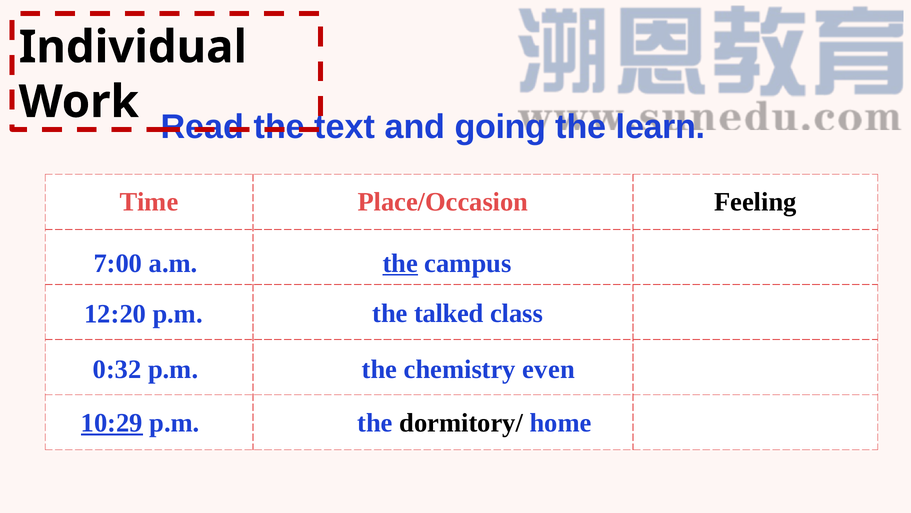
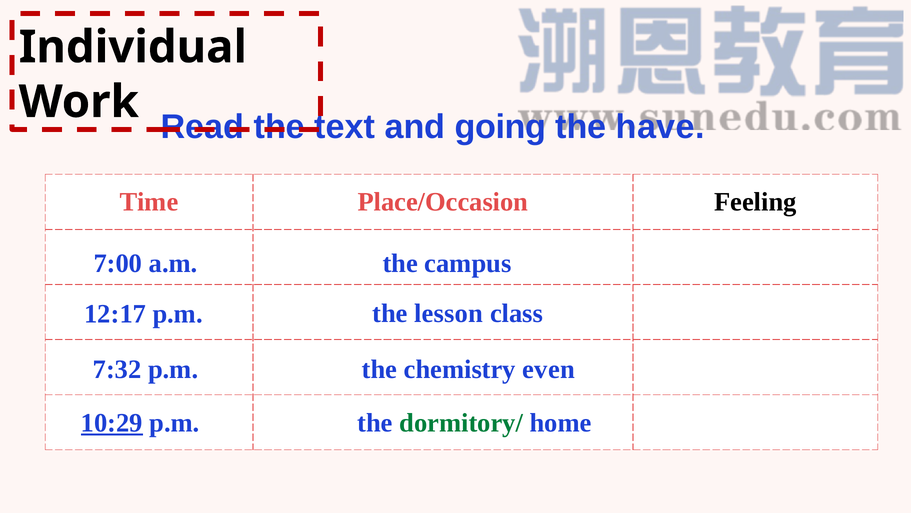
learn: learn -> have (660, 127)
the underline: present -> none (400, 263)
12:20: 12:20 -> 12:17 (115, 313)
talked: talked -> lesson (449, 313)
0:32: 0:32 -> 7:32 (117, 369)
dormitory/ colour: black -> green (461, 423)
